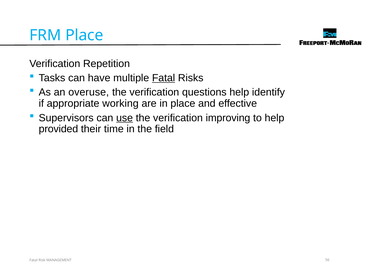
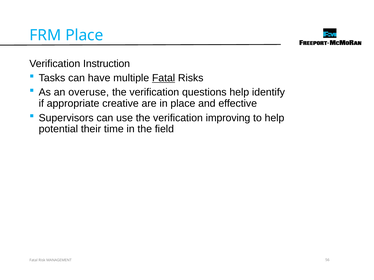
Repetition: Repetition -> Instruction (107, 64)
working: working -> creative (120, 104)
use underline: present -> none (125, 118)
provided: provided -> potential (58, 129)
